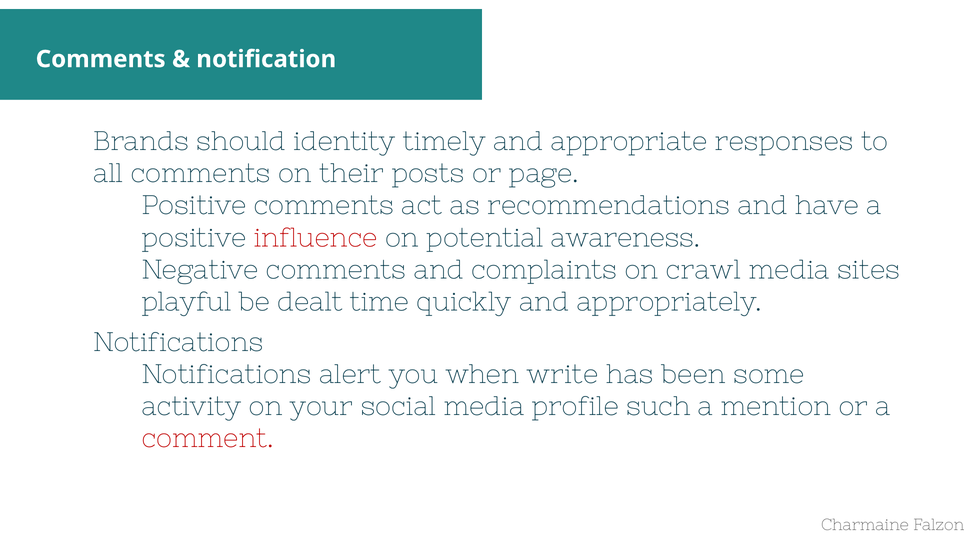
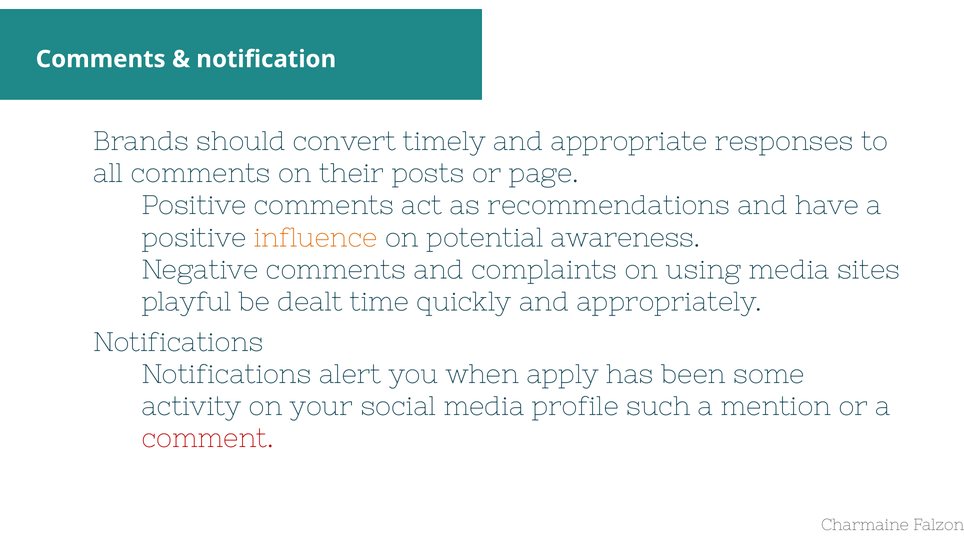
identity: identity -> convert (344, 141)
influence colour: red -> orange (316, 238)
crawl: crawl -> using (703, 270)
write: write -> apply (563, 375)
